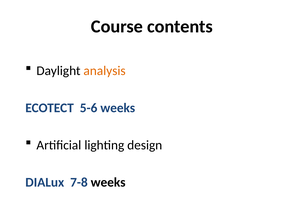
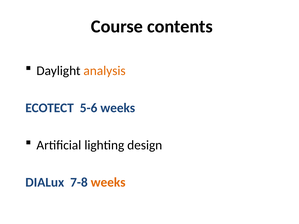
weeks colour: black -> orange (108, 182)
